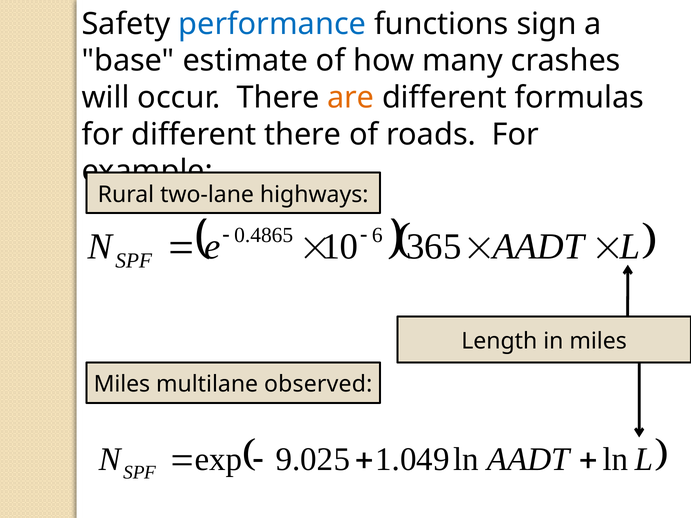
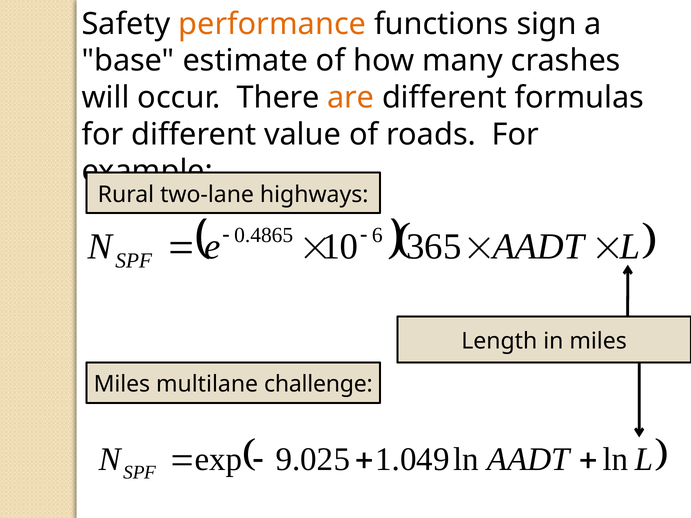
performance colour: blue -> orange (272, 24)
different there: there -> value (303, 135)
observed: observed -> challenge (318, 385)
